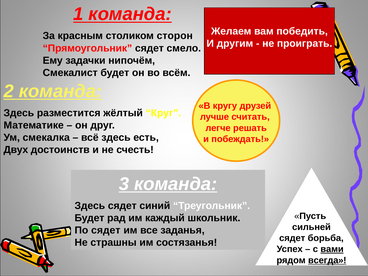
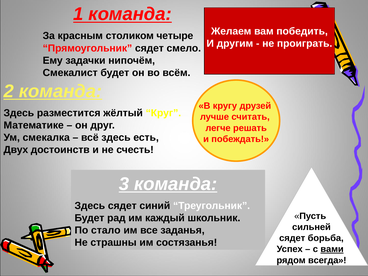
сторон: сторон -> четыре (175, 36)
По сядет: сядет -> стало (106, 230)
всегда underline: present -> none (327, 260)
